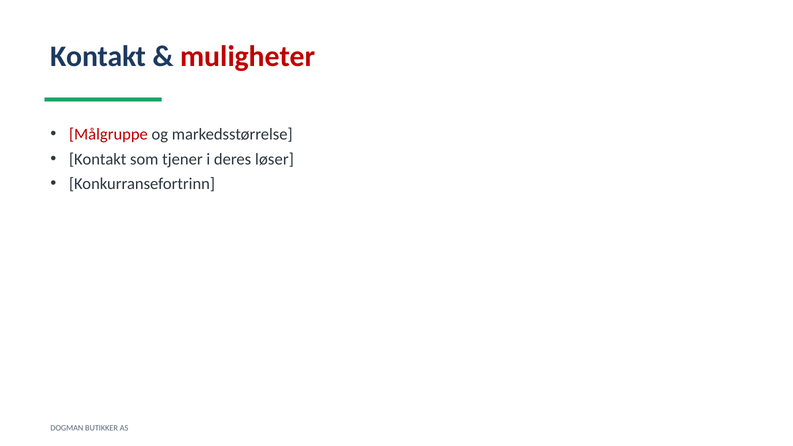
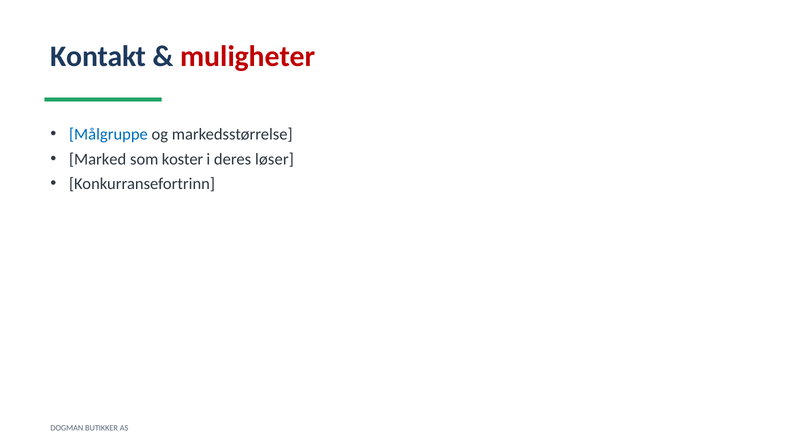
Målgruppe colour: red -> blue (108, 134)
Kontakt: Kontakt -> Marked (98, 159)
tjener: tjener -> koster (183, 159)
